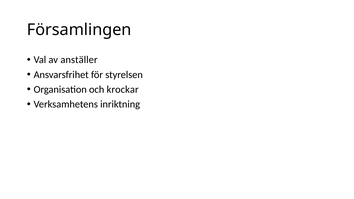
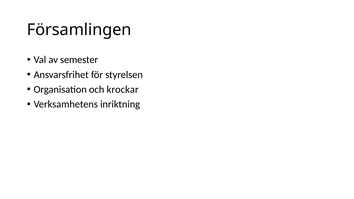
anställer: anställer -> semester (79, 60)
